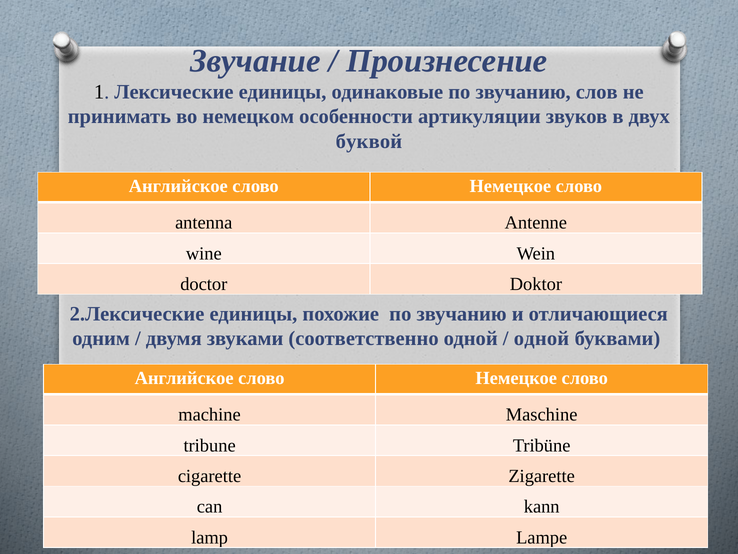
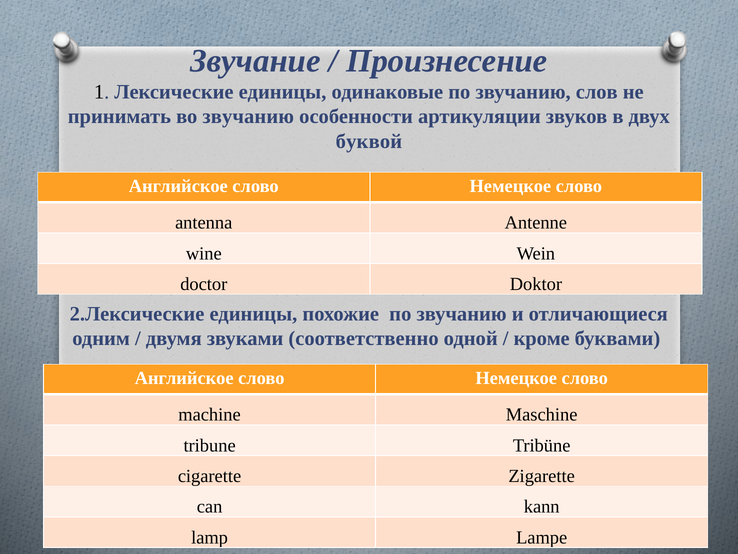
во немецком: немецком -> звучанию (248, 117)
одной: одной -> кроме (542, 338)
